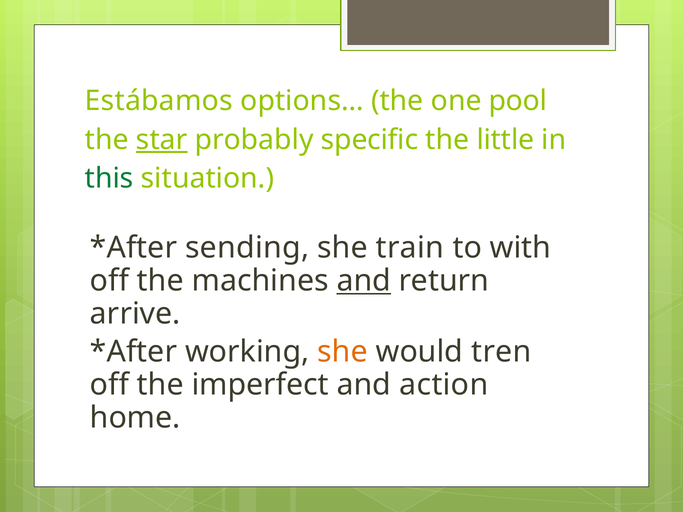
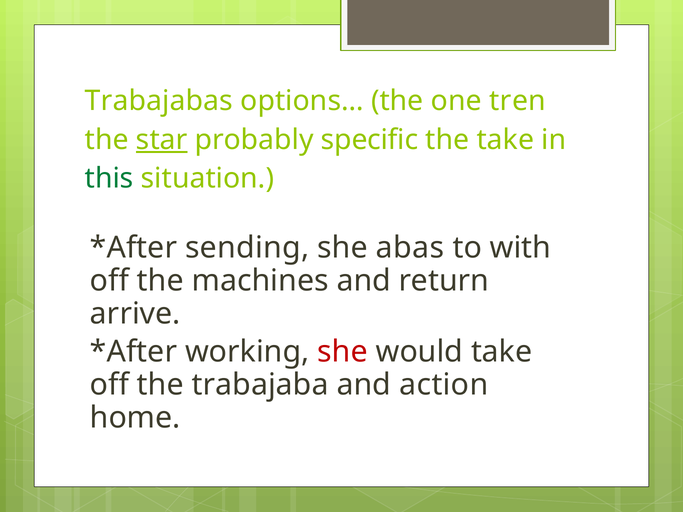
Estábamos: Estábamos -> Trabajabas (159, 101)
pool: pool -> tren (518, 101)
the little: little -> take (505, 140)
train: train -> abas (410, 248)
and underline: present -> none (364, 281)
she colour: orange -> red (343, 352)
would tren: tren -> take (502, 352)
imperfect: imperfect -> trabajaba (260, 385)
